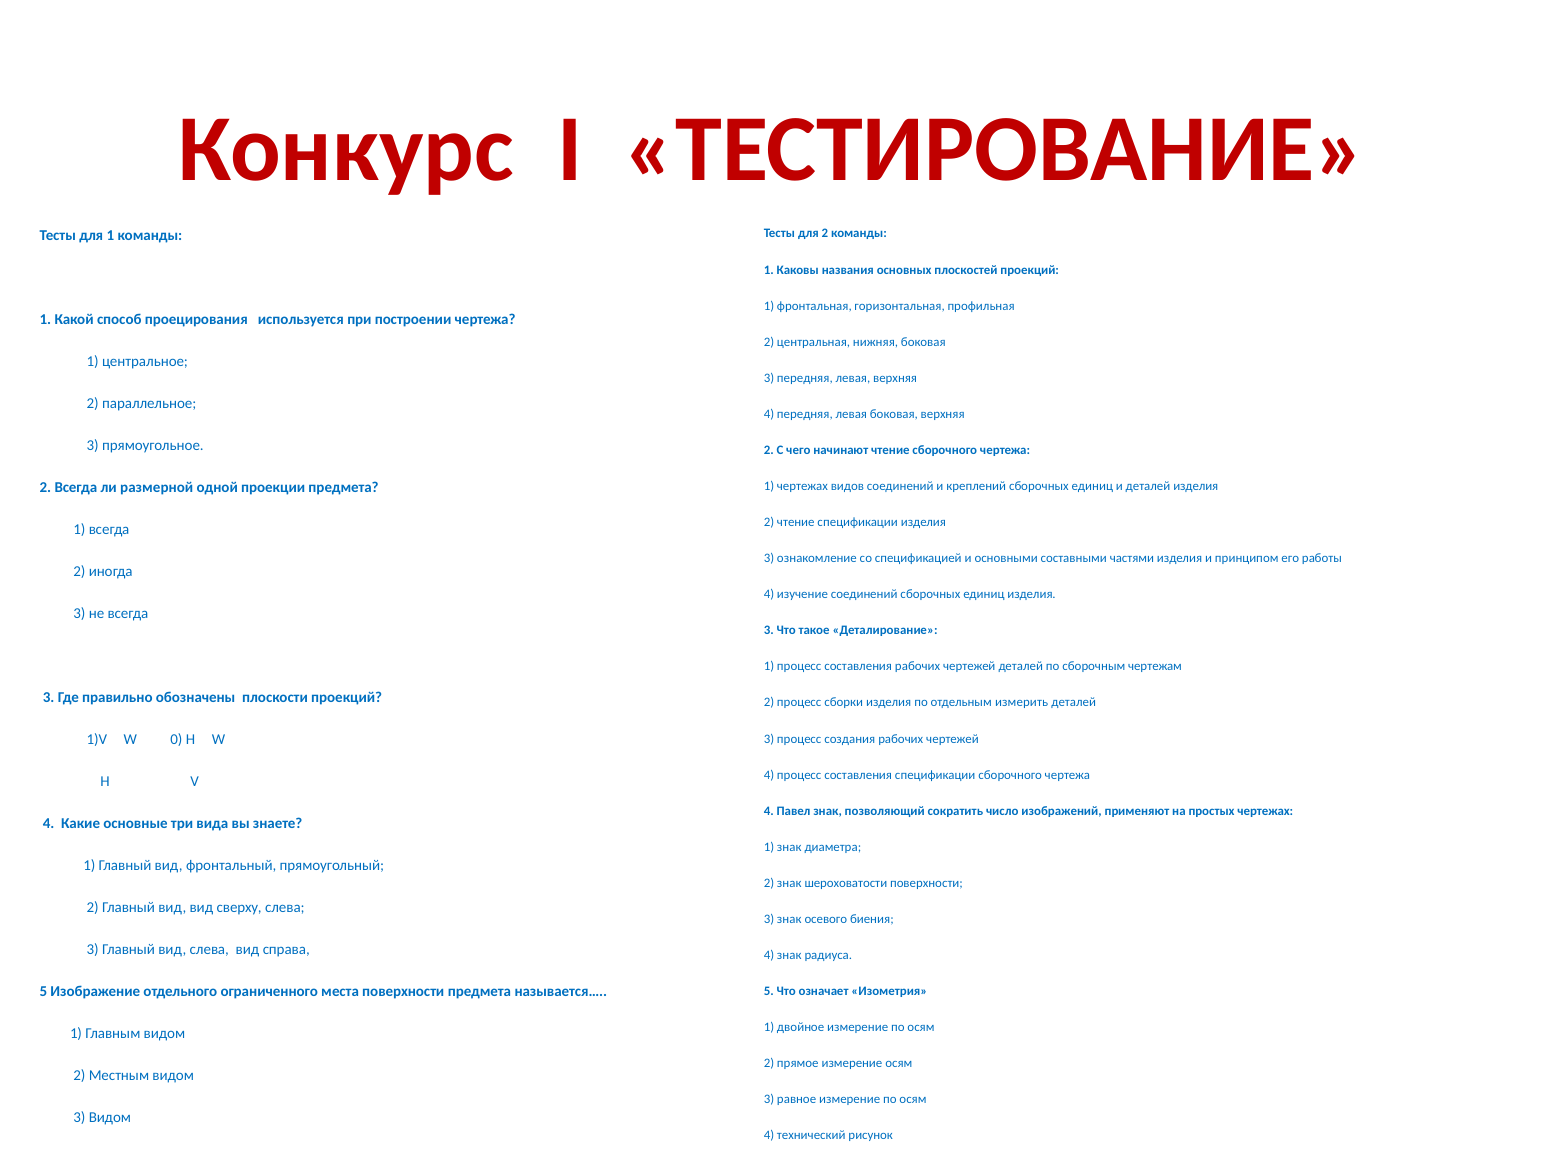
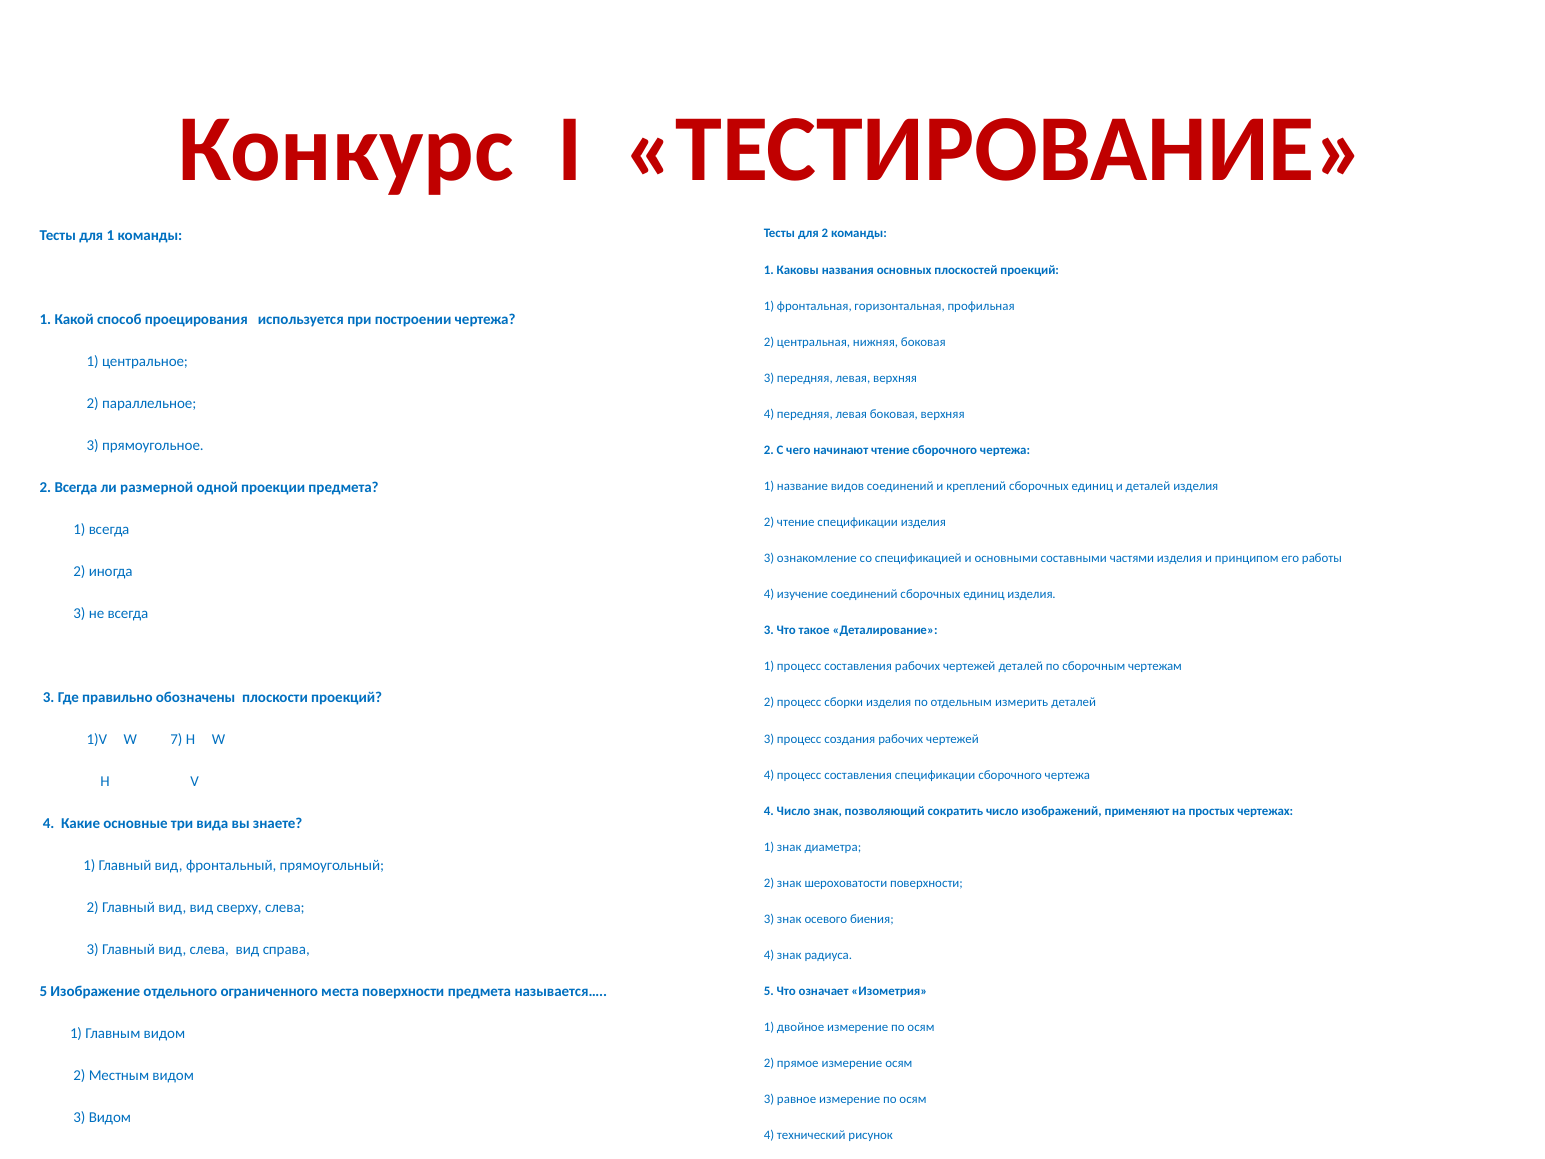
1 чертежах: чертежах -> название (802, 486)
0: 0 -> 7 (177, 739)
4 Павел: Павел -> Число (794, 811)
